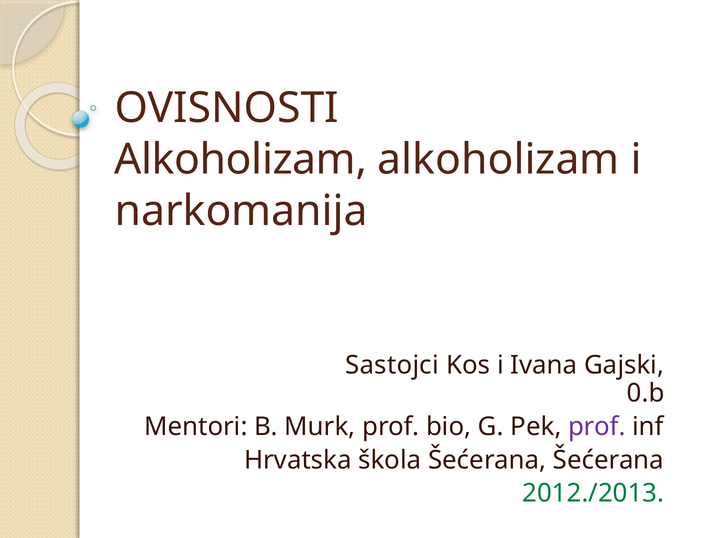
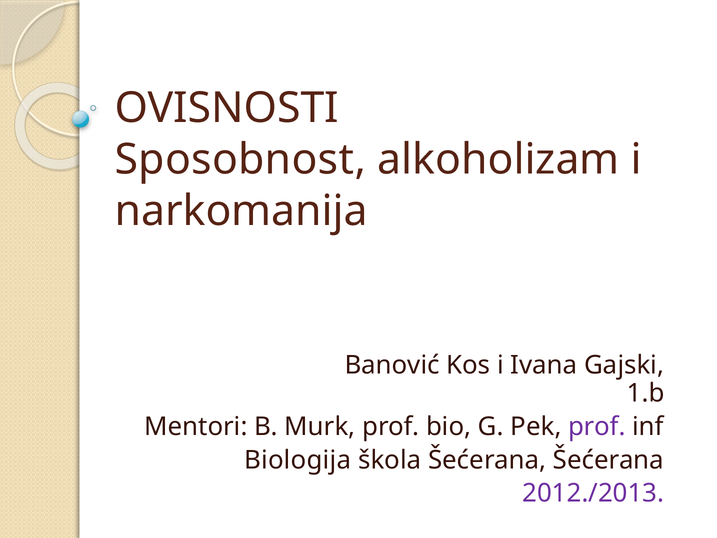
Alkoholizam: Alkoholizam -> Sposobnost (240, 160)
Sastojci: Sastojci -> Banović (392, 365)
0.b: 0.b -> 1.b (646, 393)
Hrvatska: Hrvatska -> Biologija (298, 460)
2012./2013 colour: green -> purple (593, 493)
